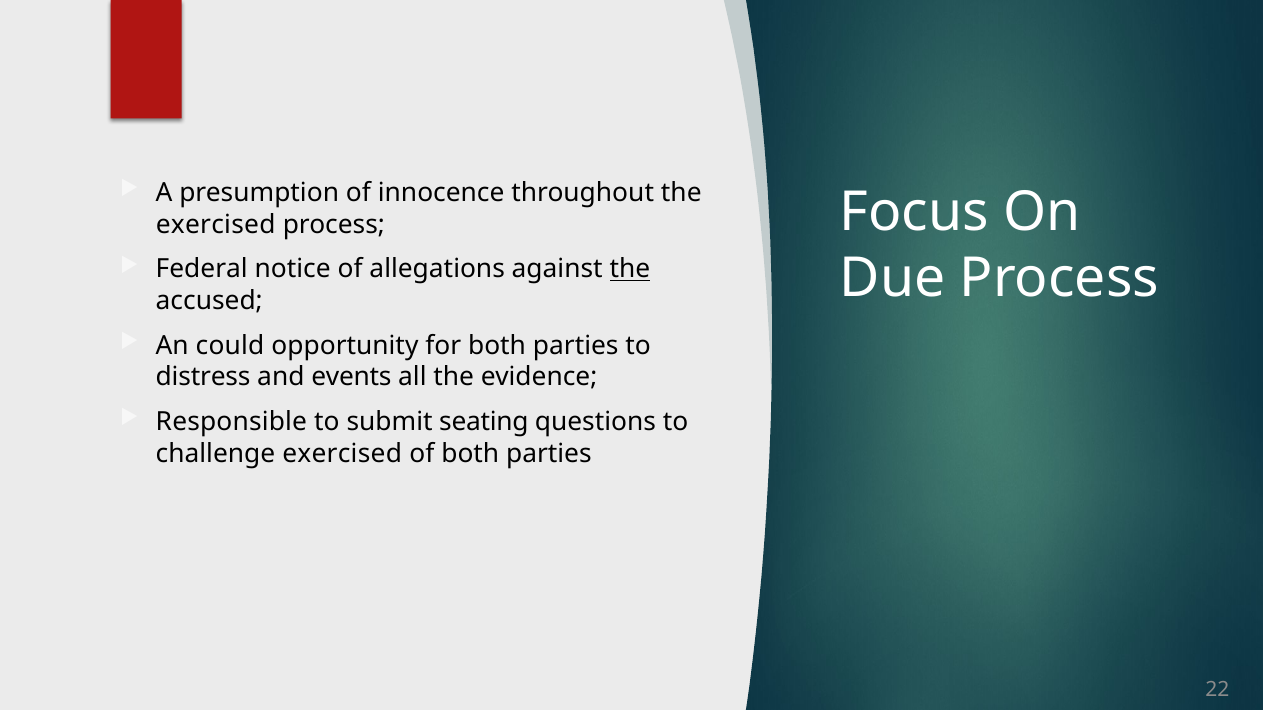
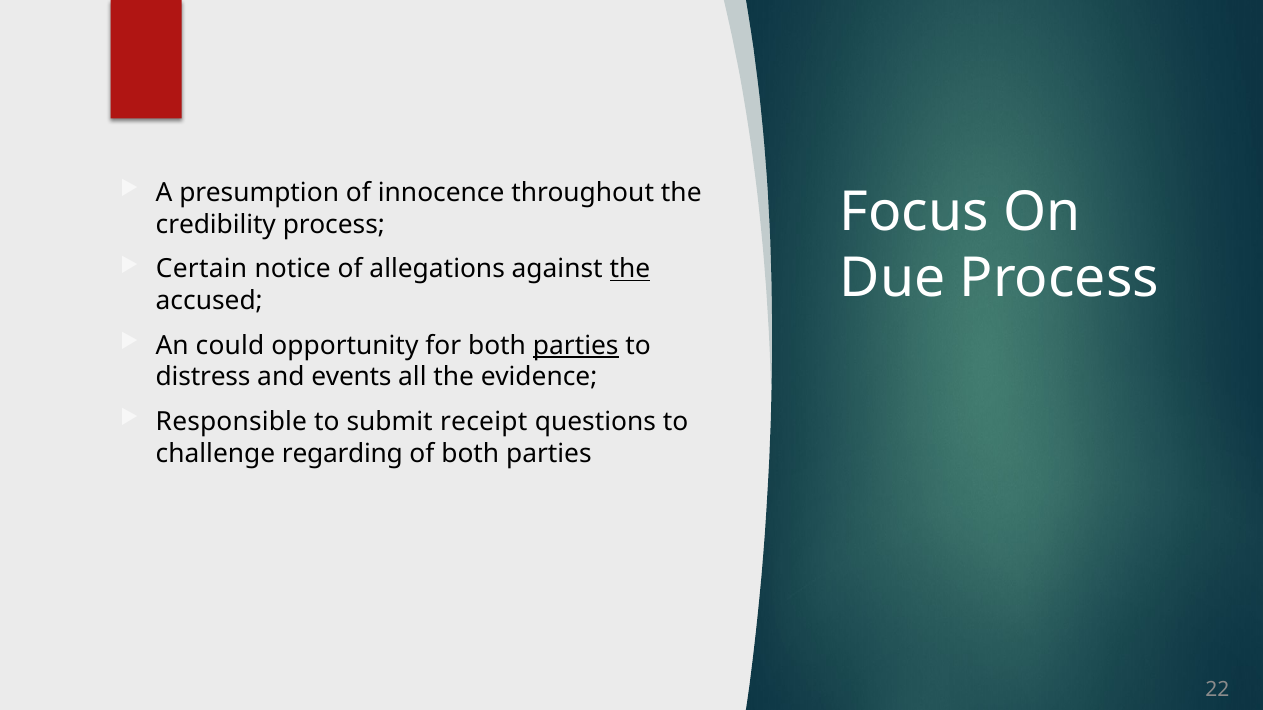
exercised: exercised -> credibility (216, 225)
Federal: Federal -> Certain (202, 269)
parties underline: none -> present (576, 346)
seating: seating -> receipt (484, 422)
challenge exercised: exercised -> regarding (342, 454)
